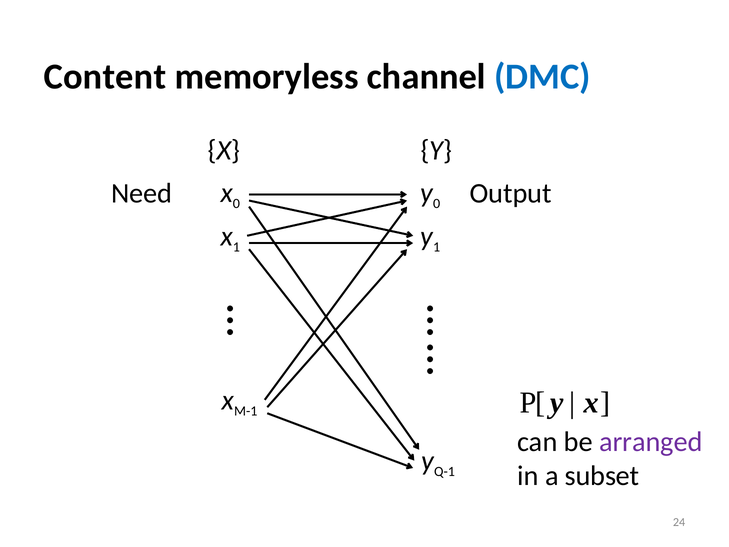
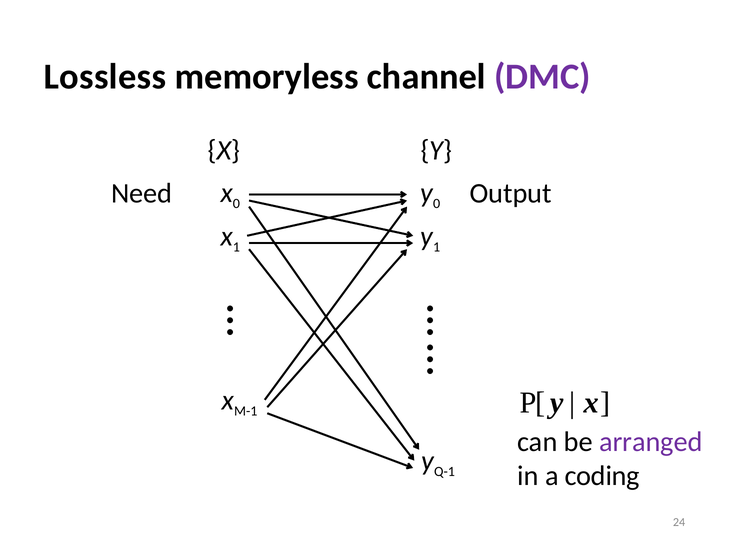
Content: Content -> Lossless (105, 77)
DMC colour: blue -> purple (542, 77)
subset: subset -> coding (602, 476)
